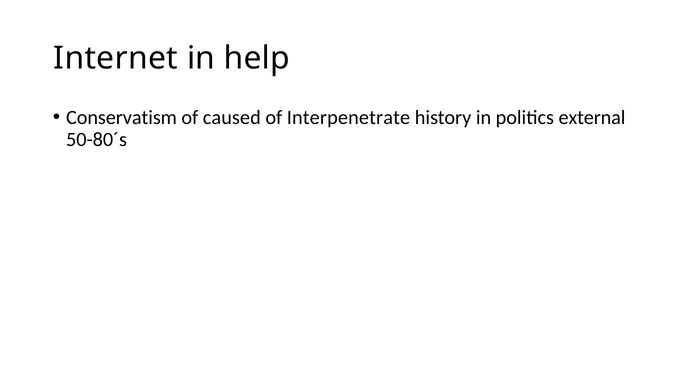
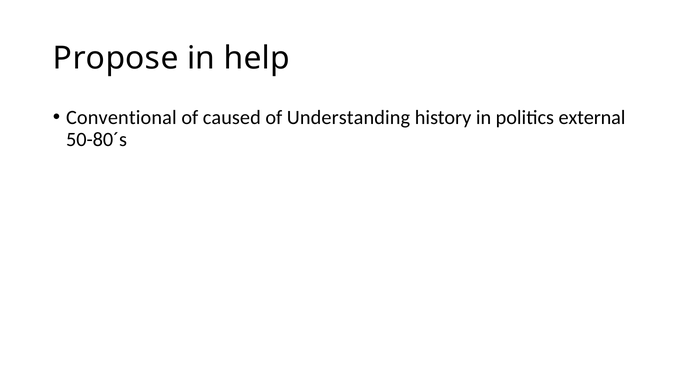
Internet: Internet -> Propose (116, 58)
Conservatism: Conservatism -> Conventional (121, 118)
Interpenetrate: Interpenetrate -> Understanding (348, 118)
